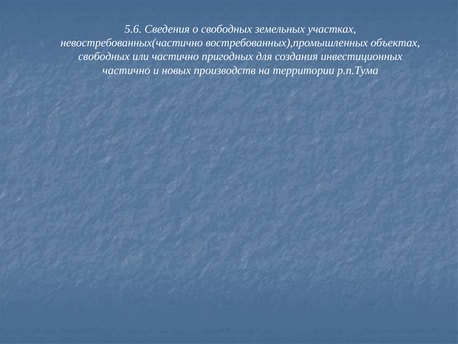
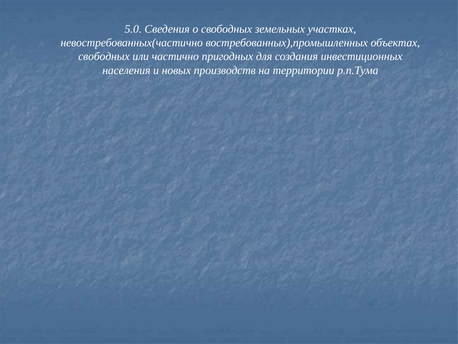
5.6: 5.6 -> 5.0 (133, 29)
частично: частично -> населения (126, 70)
